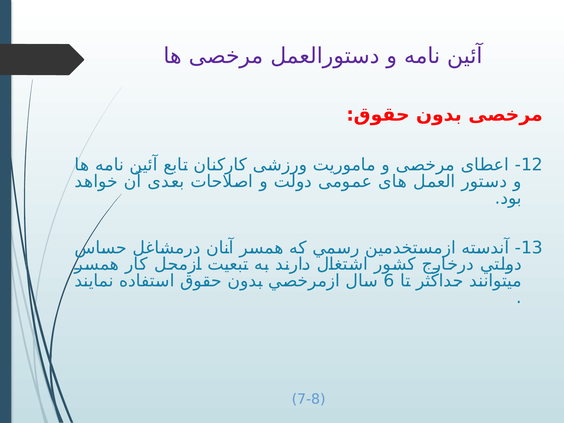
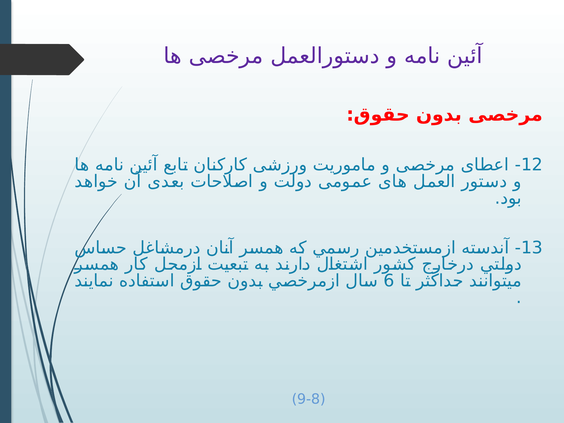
7-8: 7-8 -> 9-8 (309, 399)
